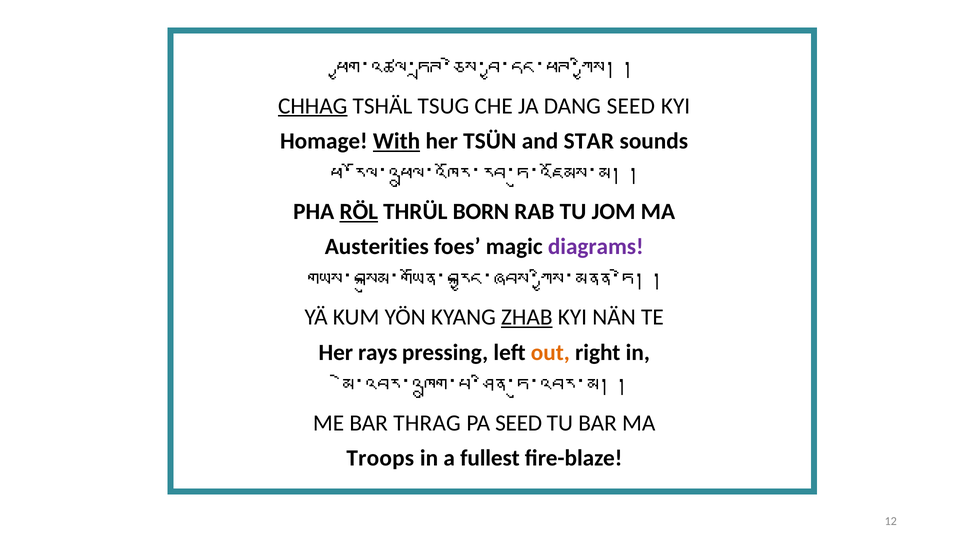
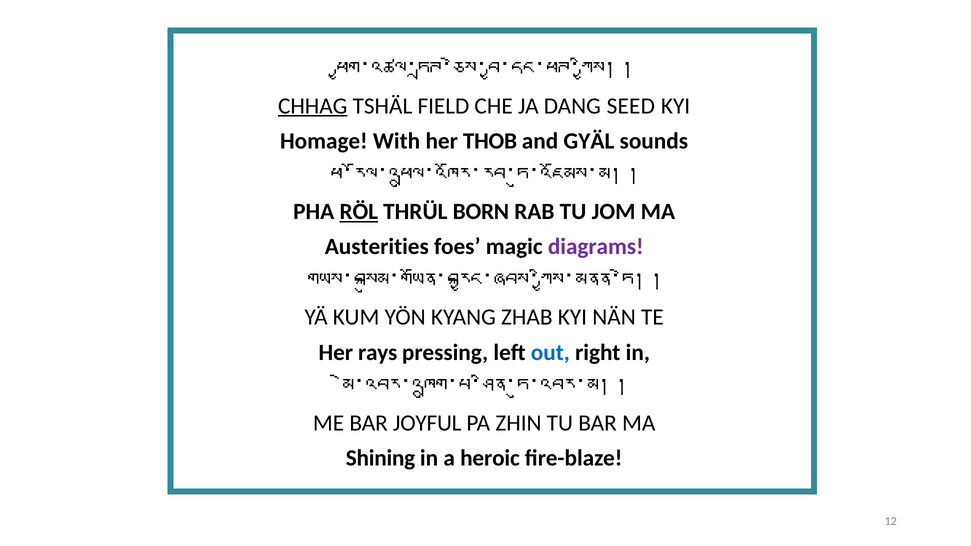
TSUG: TSUG -> FIELD (443, 106)
With underline: present -> none (397, 141)
TSÜN: TSÜN -> THOB (490, 141)
STAR: STAR -> GYÄL (589, 141)
ZHAB underline: present -> none (527, 317)
out colour: orange -> blue (550, 353)
THRAG: THRAG -> JOYFUL (427, 423)
PA SEED: SEED -> ZHIN (519, 423)
Troops: Troops -> Shining (381, 458)
fullest: fullest -> heroic (490, 458)
